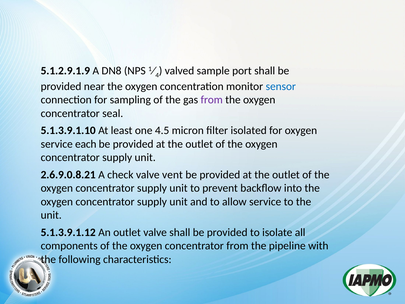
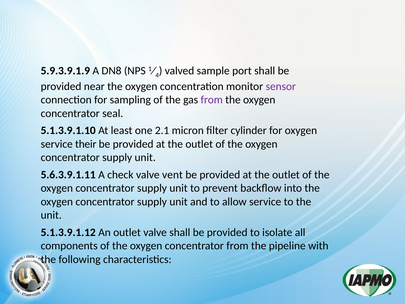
5.1.2.9.1.9: 5.1.2.9.1.9 -> 5.9.3.9.1.9 (65, 71)
sensor colour: blue -> purple (281, 86)
4.5: 4.5 -> 2.1 (162, 130)
isolated: isolated -> cylinder (249, 130)
each: each -> their (86, 144)
2.6.9.0.8.21: 2.6.9.0.8.21 -> 5.6.3.9.1.11 (68, 175)
